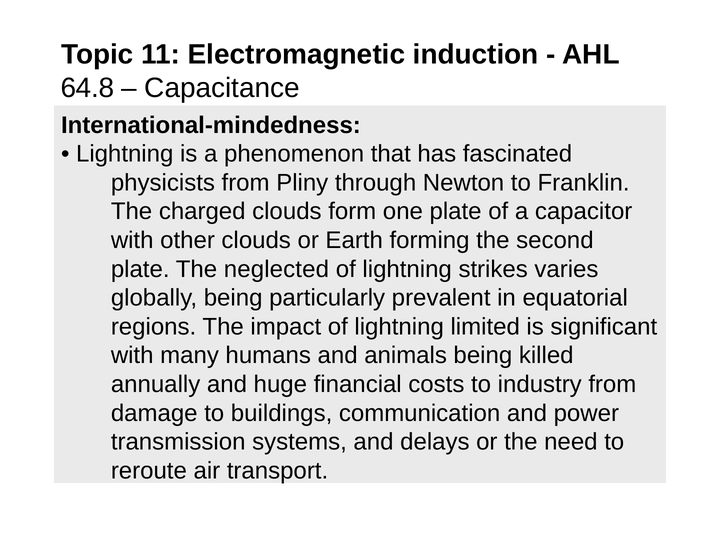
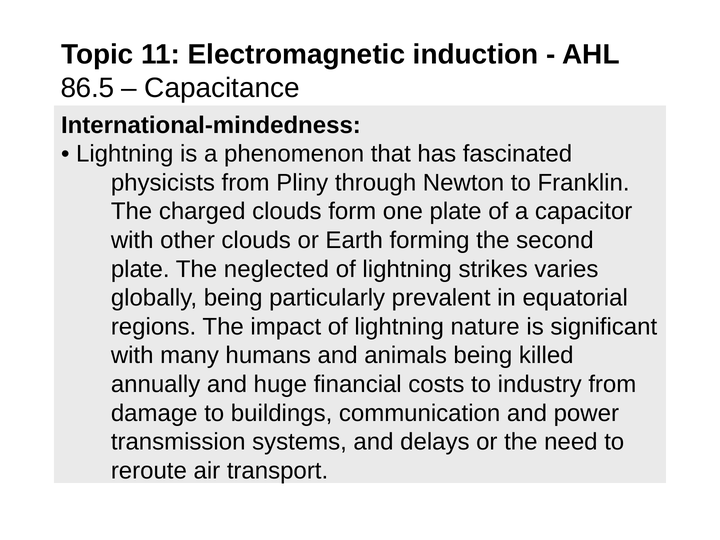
64.8: 64.8 -> 86.5 (87, 88)
limited: limited -> nature (485, 327)
